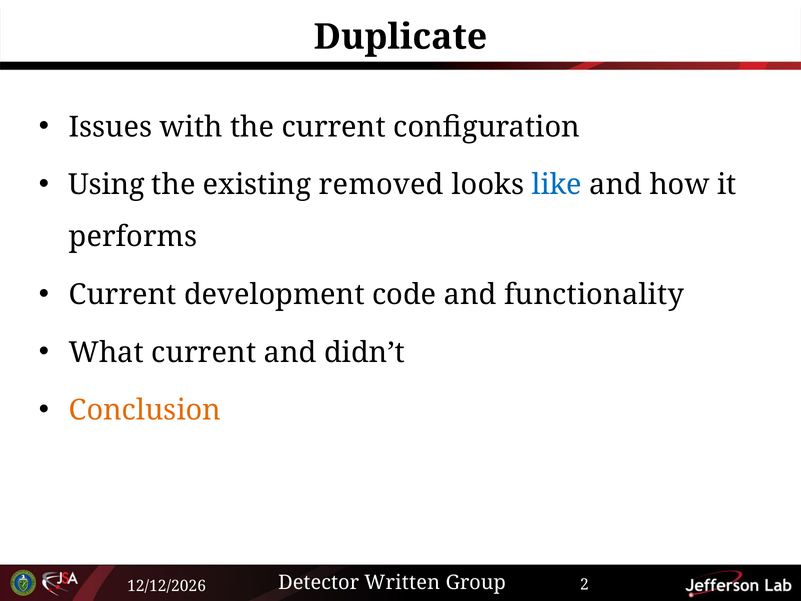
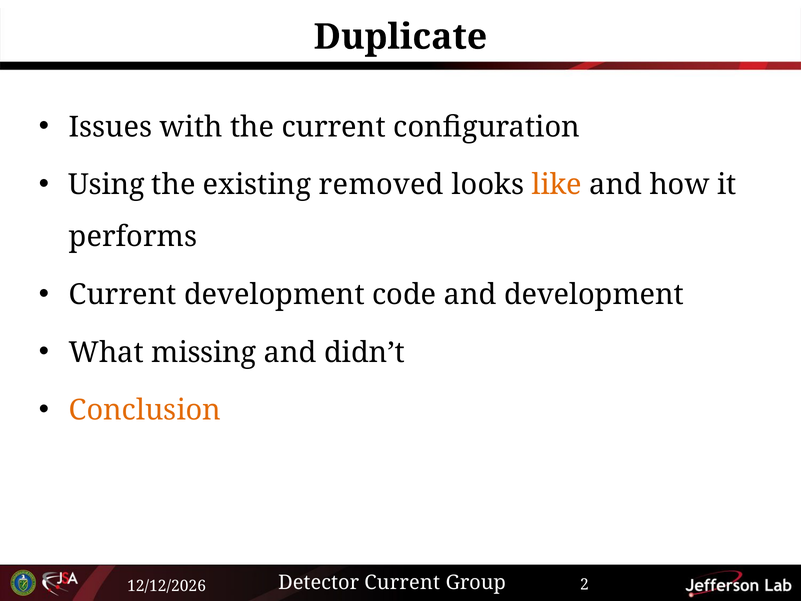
like colour: blue -> orange (557, 185)
and functionality: functionality -> development (594, 295)
What current: current -> missing (204, 352)
Detector Written: Written -> Current (402, 582)
